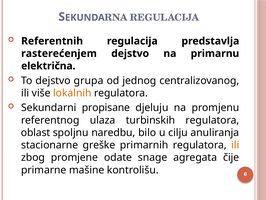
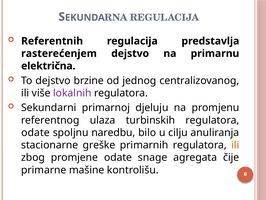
grupa: grupa -> brzine (89, 80)
lokalnih colour: orange -> purple (72, 93)
propisane: propisane -> primarnoj (106, 107)
oblast: oblast -> odate (35, 132)
